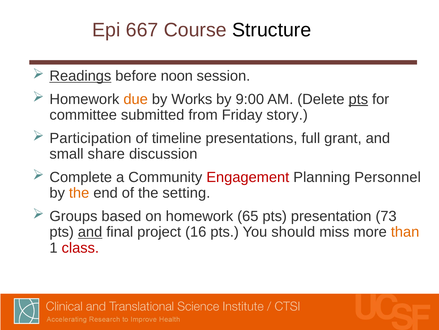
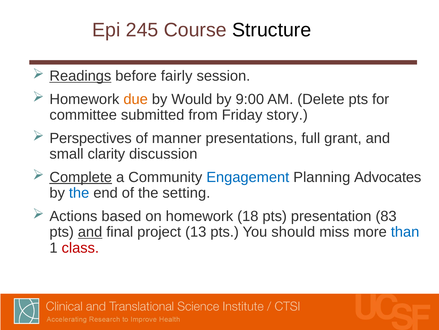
667: 667 -> 245 (142, 30)
noon: noon -> fairly (177, 76)
Works: Works -> Would (192, 99)
pts underline: present -> none (358, 99)
Participation: Participation -> Perspectives (91, 138)
timeline: timeline -> manner (177, 138)
share: share -> clarity (106, 154)
Complete underline: none -> present (81, 177)
Engagement colour: red -> blue (248, 177)
Personnel: Personnel -> Advocates (388, 177)
the colour: orange -> blue (79, 193)
Groups: Groups -> Actions (73, 216)
65: 65 -> 18 (248, 216)
73: 73 -> 83 (386, 216)
16: 16 -> 13 (196, 232)
than colour: orange -> blue (405, 232)
